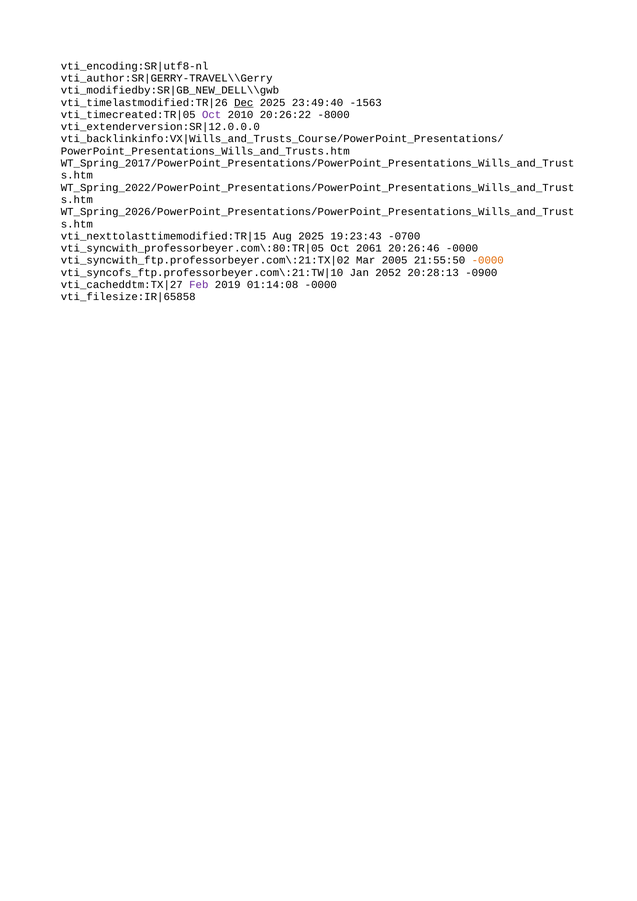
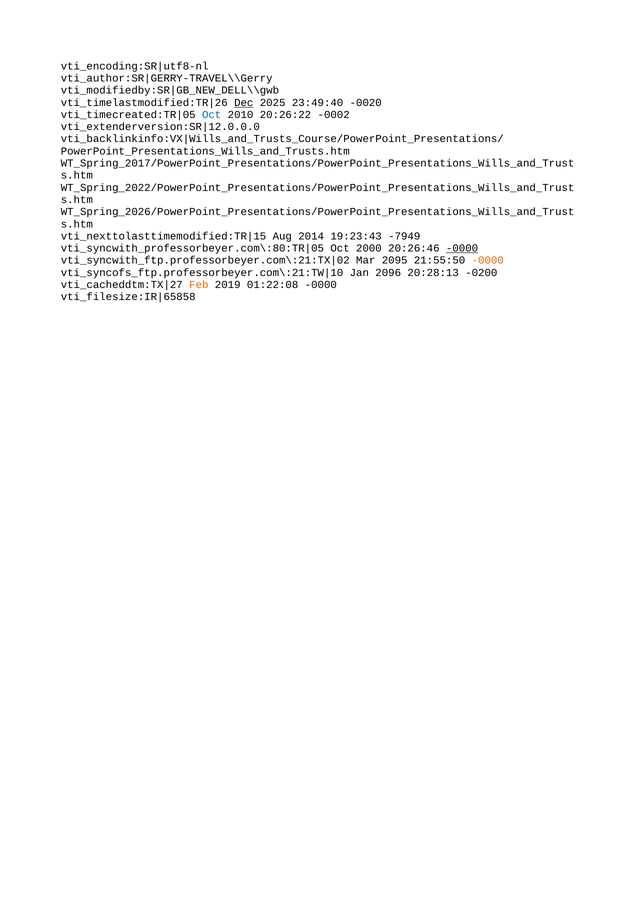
-1563: -1563 -> -0020 (366, 103)
Oct colour: purple -> blue (212, 115)
-8000: -8000 -> -0002 (334, 115)
Aug 2025: 2025 -> 2014 (311, 236)
-0700: -0700 -> -7949 (404, 236)
2061: 2061 -> 2000 (369, 248)
-0000 underline: none -> present (462, 248)
2005: 2005 -> 2095 (395, 260)
2052: 2052 -> 2096 (388, 273)
-0900: -0900 -> -0200 (481, 273)
Feb colour: purple -> orange (199, 285)
01:14:08: 01:14:08 -> 01:22:08 (273, 285)
